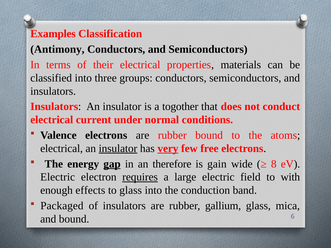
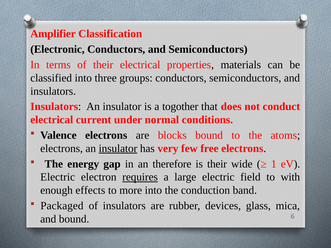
Examples: Examples -> Amplifier (53, 34)
Antimony: Antimony -> Electronic (57, 49)
electrons are rubber: rubber -> blocks (172, 135)
electrical: electrical -> electrons (62, 149)
very underline: present -> none (168, 149)
gap underline: present -> none (112, 164)
is gain: gain -> their (217, 164)
8: 8 -> 1 (274, 164)
to glass: glass -> more (131, 191)
gallium: gallium -> devices (223, 206)
